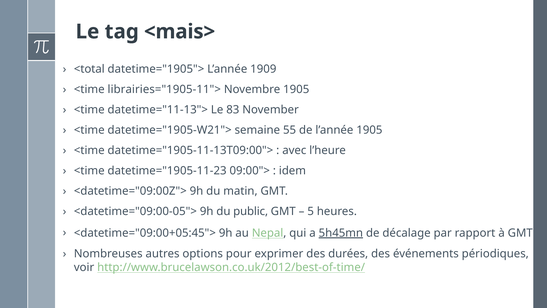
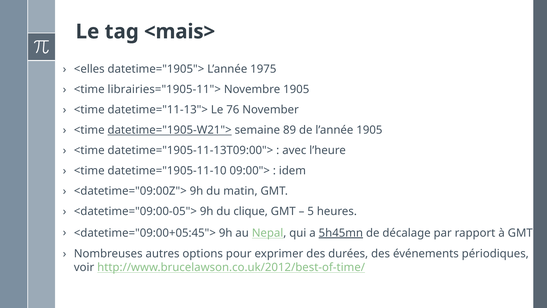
<total: <total -> <elles (89, 69)
1909: 1909 -> 1975 (263, 69)
83: 83 -> 76 (233, 110)
datetime="1905-W21"> underline: none -> present (170, 130)
55: 55 -> 89 (290, 130)
datetime="1905-11-23: datetime="1905-11-23 -> datetime="1905-11-10 (167, 171)
public: public -> clique (251, 211)
